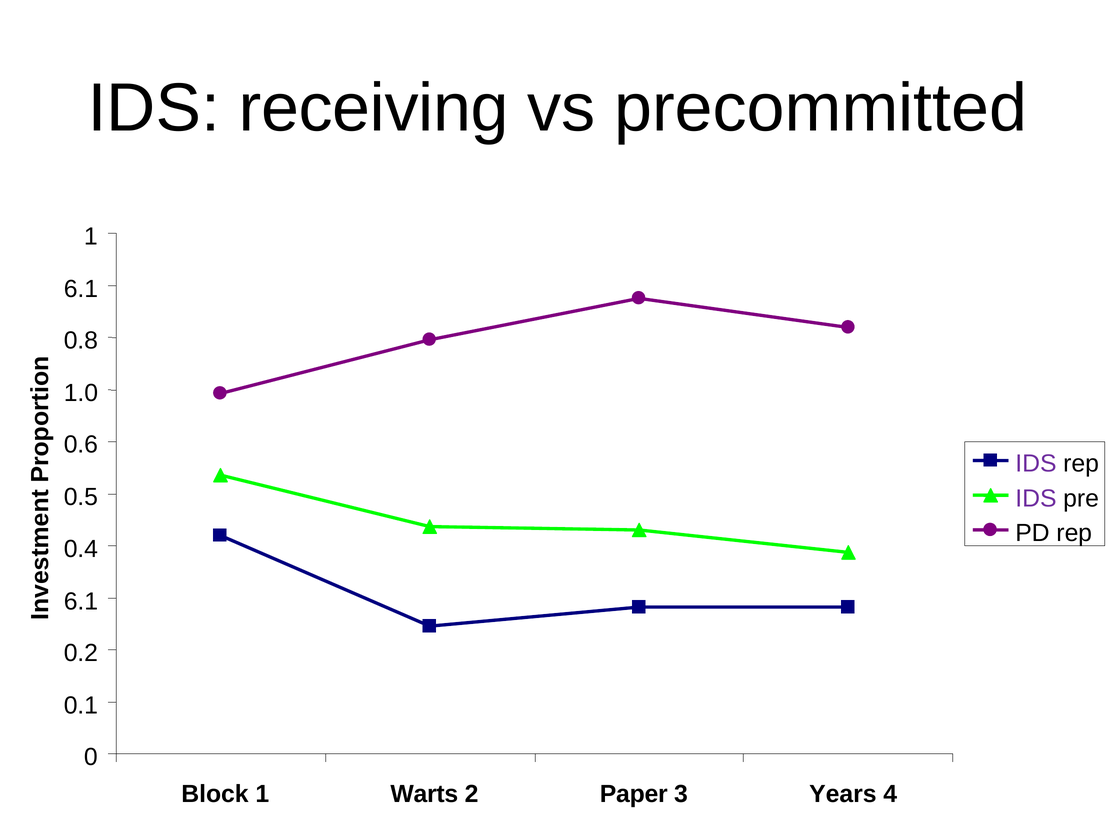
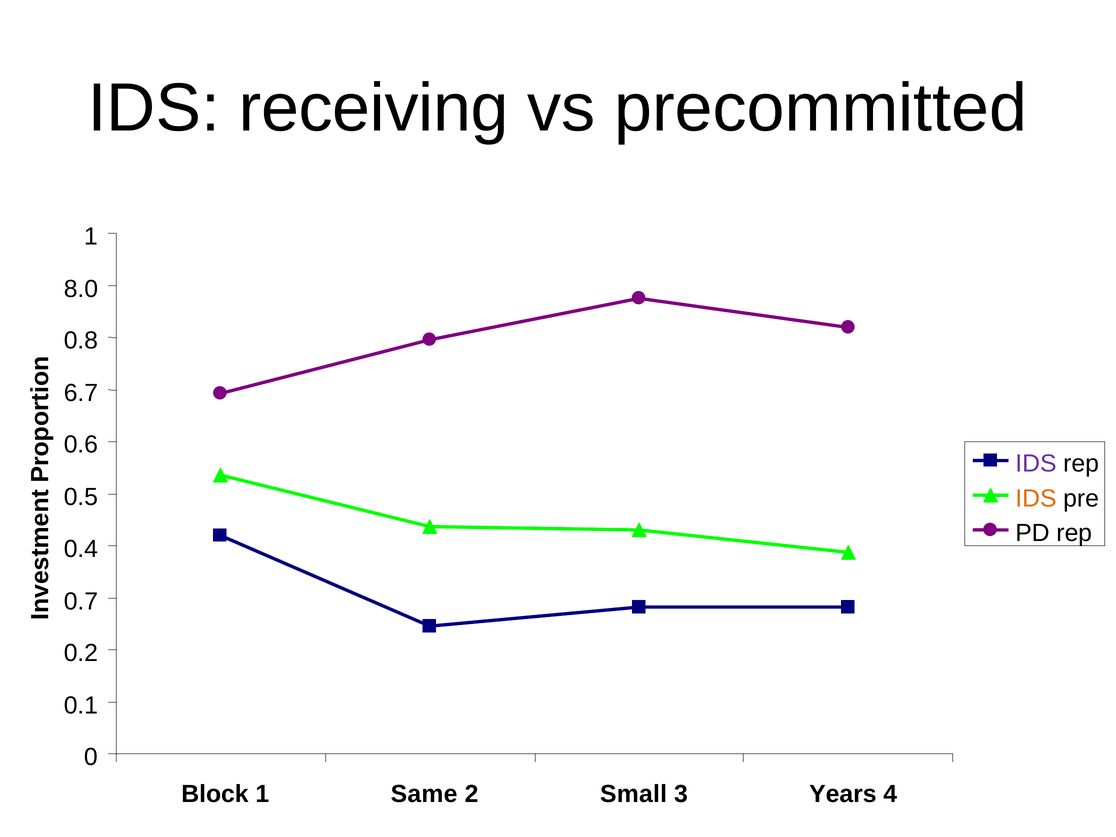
6.1: 6.1 -> 8.0 (81, 289)
1.0: 1.0 -> 6.7 (81, 393)
IDS colour: purple -> orange (1036, 498)
6.1: 6.1 -> 0.7 (81, 602)
Warts: Warts -> Same (424, 794)
Paper: Paper -> Small (634, 794)
